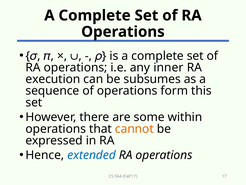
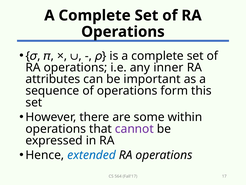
execution: execution -> attributes (53, 79)
subsumes: subsumes -> important (152, 79)
cannot colour: orange -> purple (134, 128)
